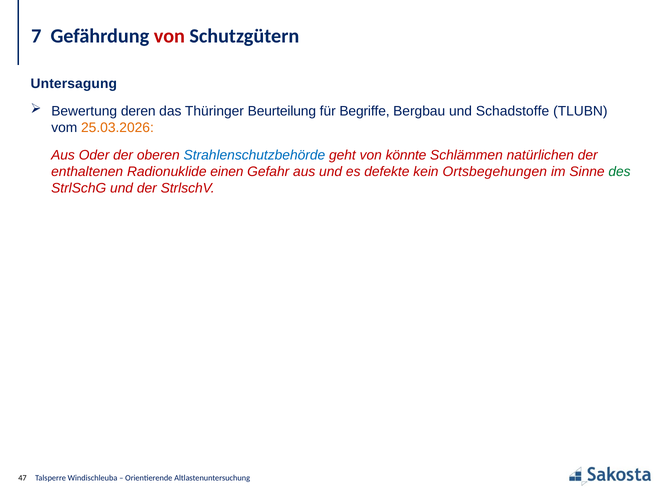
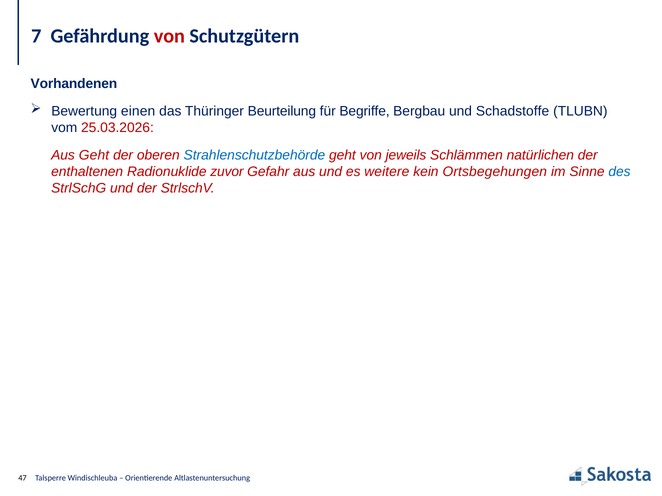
Untersagung: Untersagung -> Vorhandenen (74, 84)
deren: deren -> einen (138, 111)
25.03.2026 colour: orange -> red (117, 128)
Aus Oder: Oder -> Geht (94, 155)
könnte: könnte -> jeweils (406, 155)
einen: einen -> zuvor (227, 172)
defekte: defekte -> weitere (387, 172)
des colour: green -> blue (620, 172)
